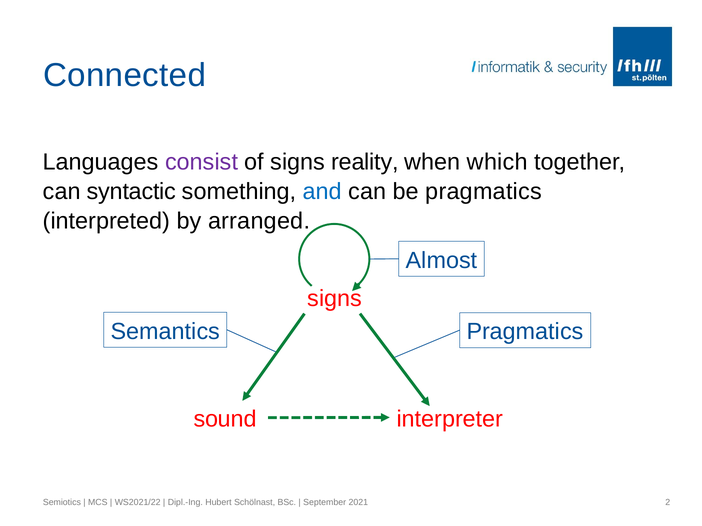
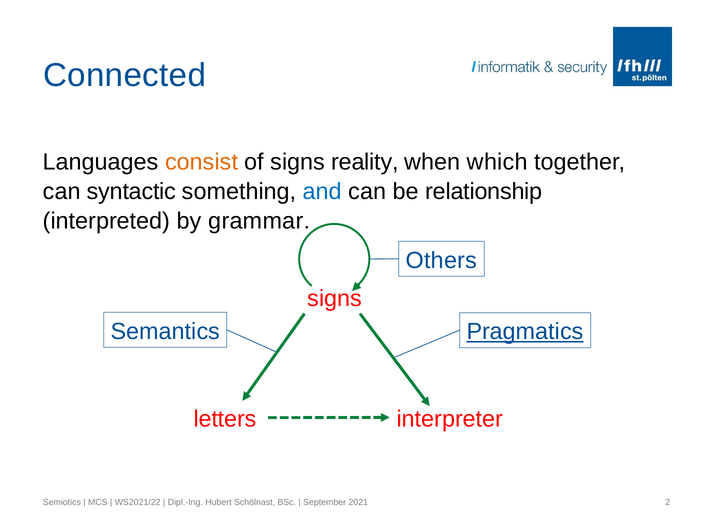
consist colour: purple -> orange (202, 162)
be pragmatics: pragmatics -> relationship (484, 192)
arranged: arranged -> grammar (259, 221)
Almost: Almost -> Others (441, 261)
Pragmatics underline: none -> present (525, 332)
sound: sound -> letters (225, 419)
